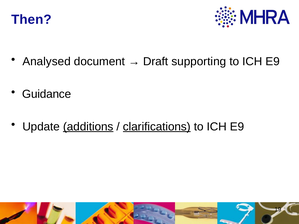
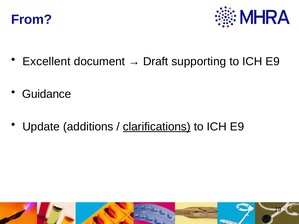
Then: Then -> From (32, 20)
Analysed: Analysed -> Excellent (47, 62)
additions underline: present -> none (88, 127)
